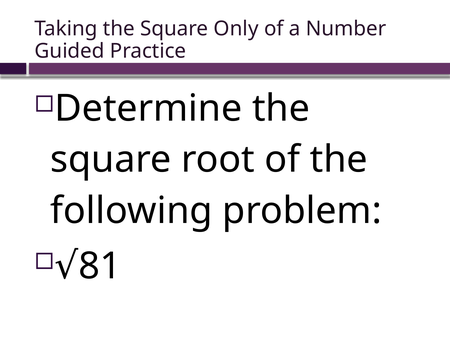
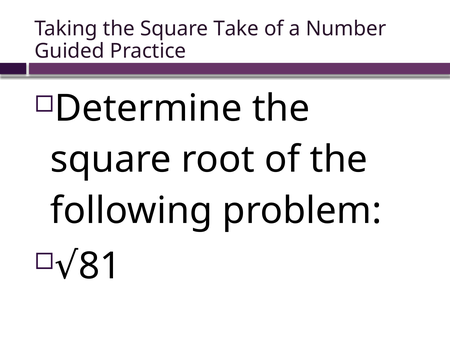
Only: Only -> Take (236, 29)
